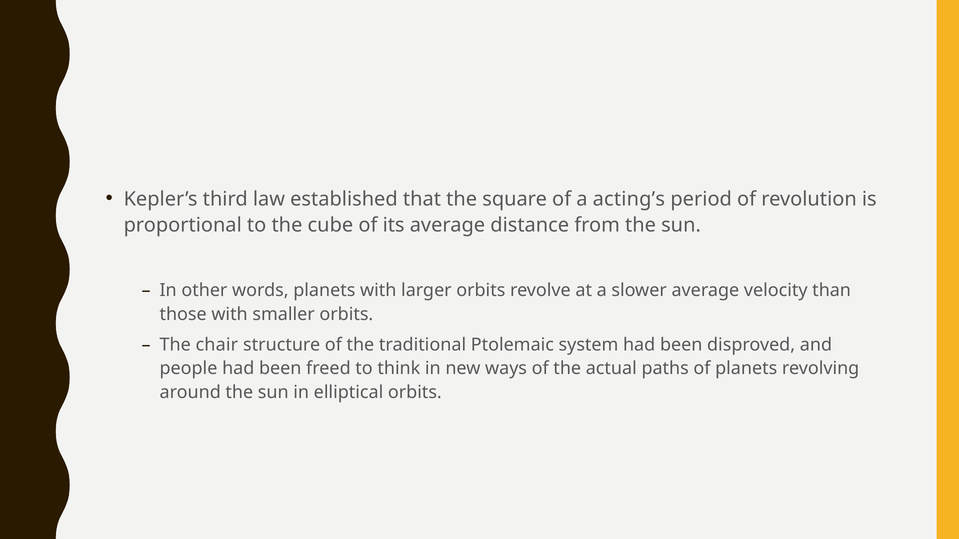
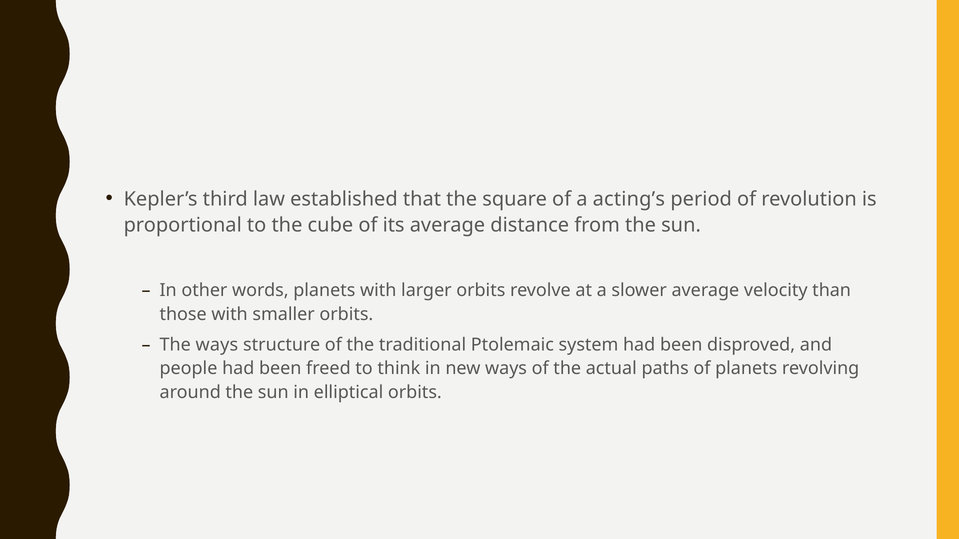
The chair: chair -> ways (217, 345)
